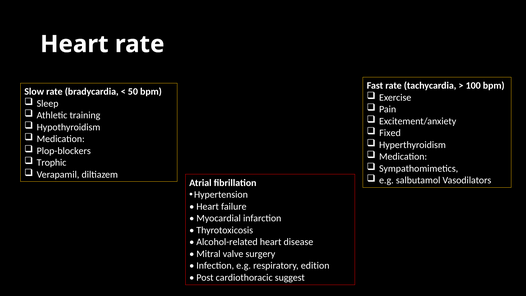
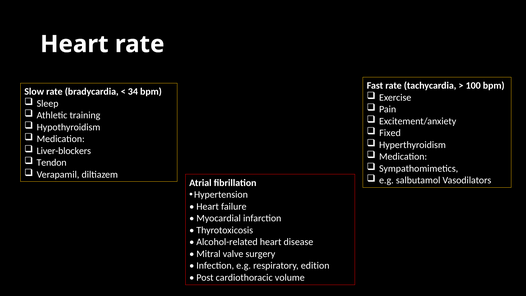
50: 50 -> 34 (133, 92)
Plop-blockers: Plop-blockers -> Liver-blockers (64, 151)
Trophic: Trophic -> Tendon (52, 163)
suggest: suggest -> volume (290, 277)
